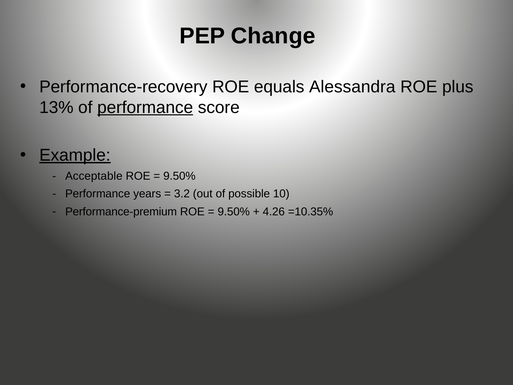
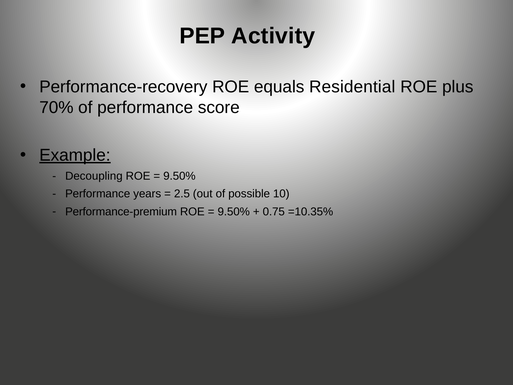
Change: Change -> Activity (273, 36)
Alessandra: Alessandra -> Residential (352, 87)
13%: 13% -> 70% (56, 107)
performance underline: present -> none (145, 107)
Acceptable: Acceptable -> Decoupling (94, 176)
3.2: 3.2 -> 2.5 (182, 194)
4.26: 4.26 -> 0.75 (274, 212)
